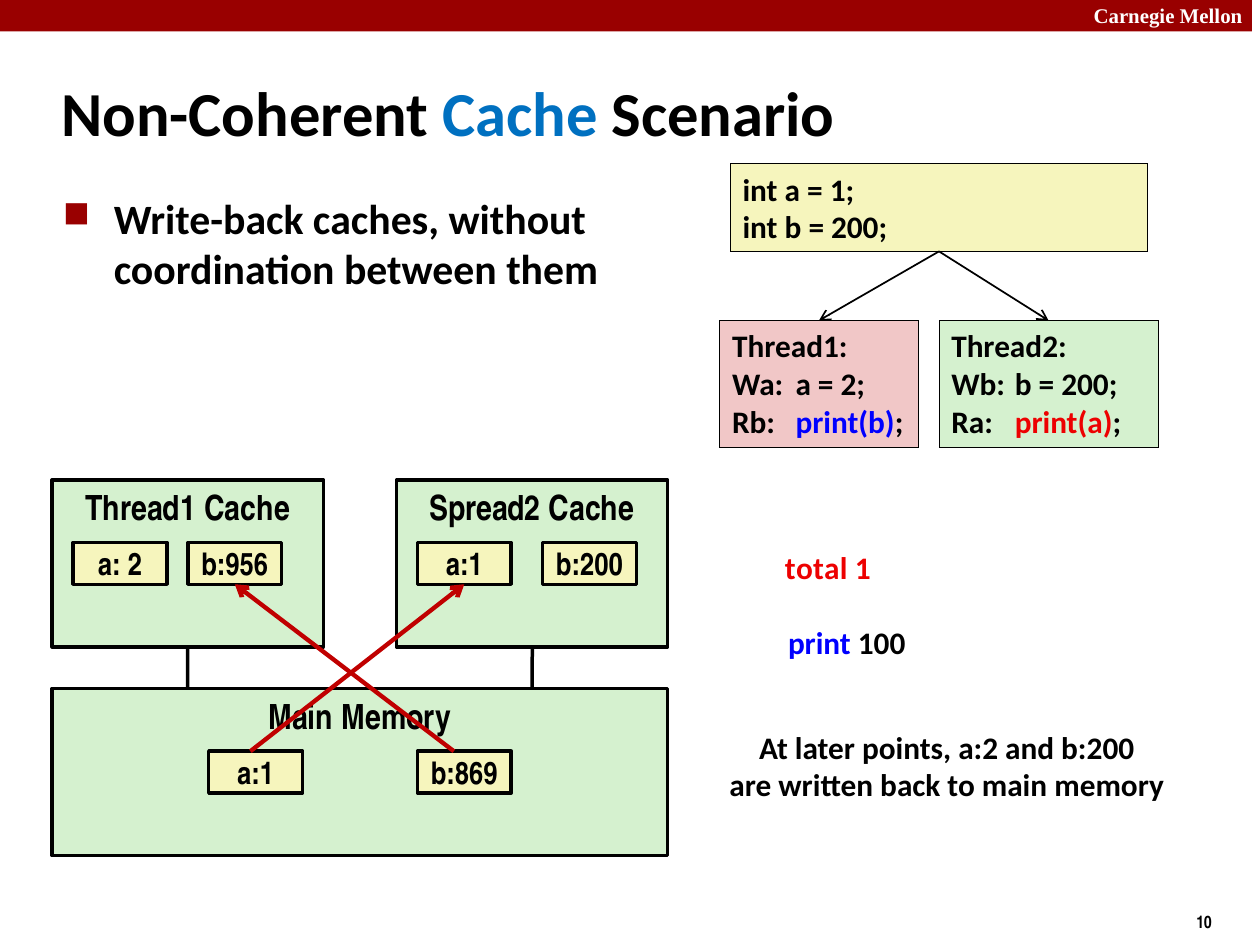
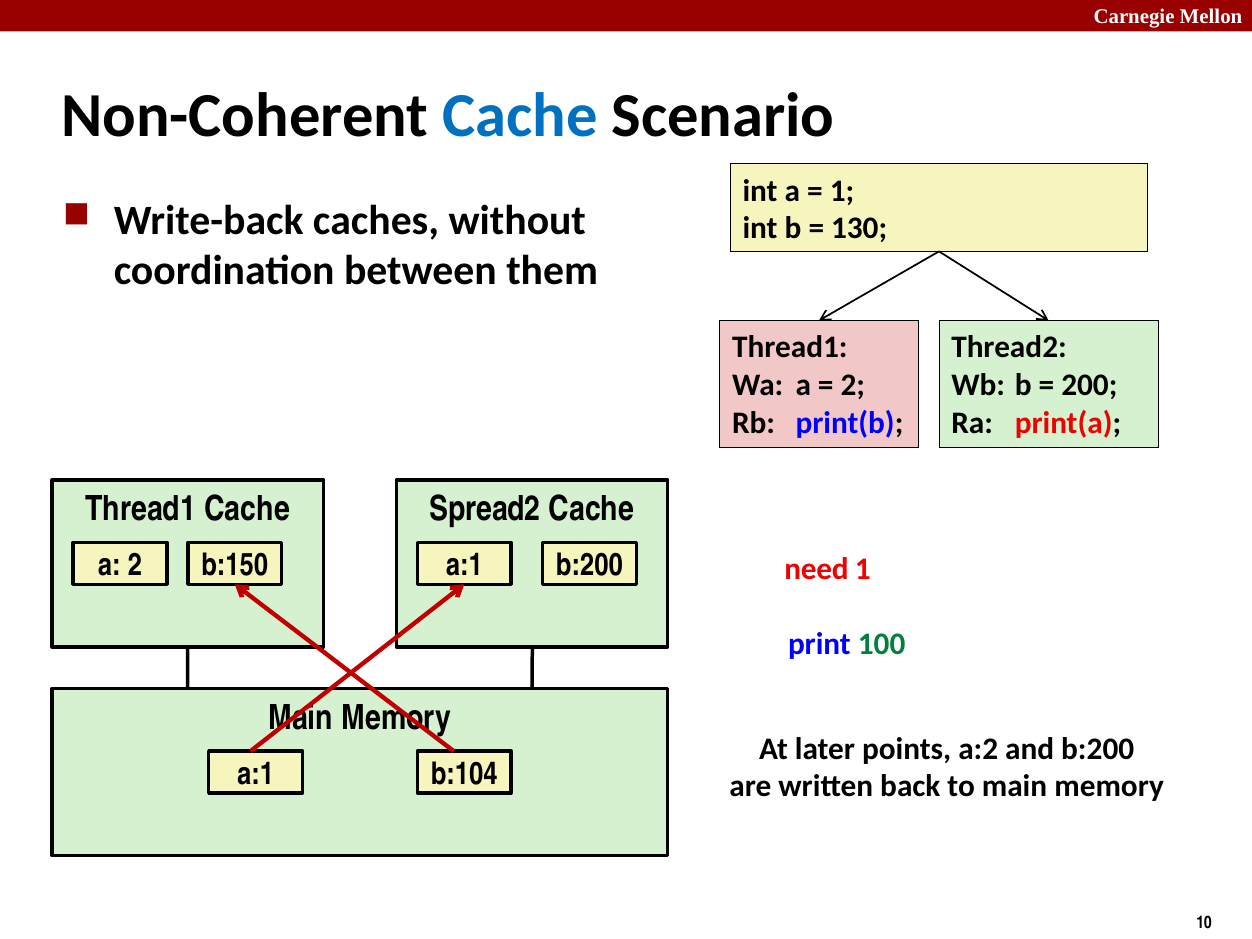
200: 200 -> 130 (859, 229)
b:956: b:956 -> b:150 (235, 566)
total: total -> need (816, 570)
100 colour: black -> green (882, 644)
b:869: b:869 -> b:104 (464, 774)
